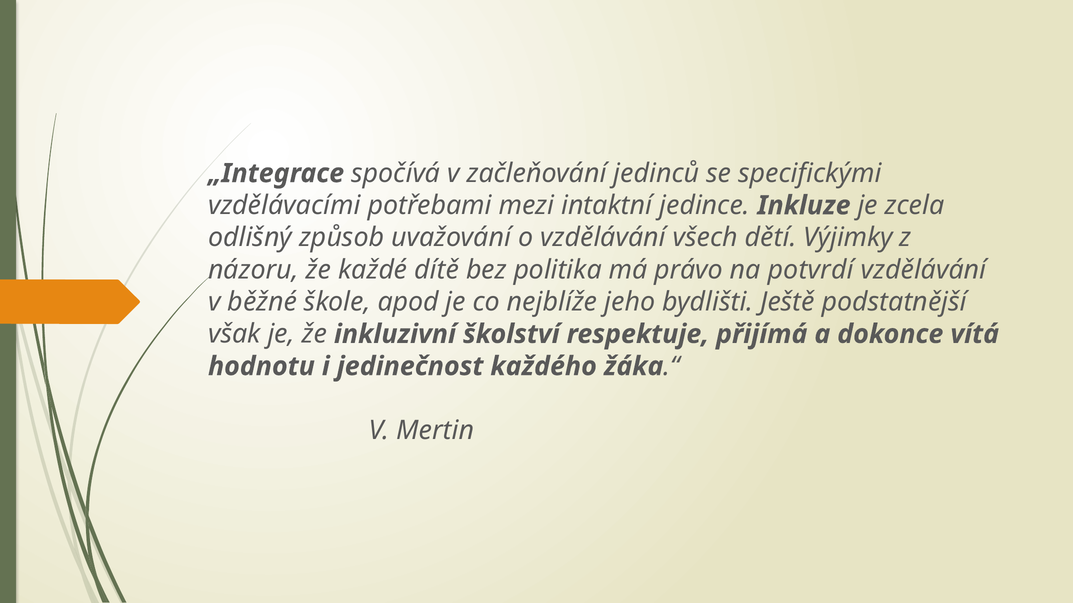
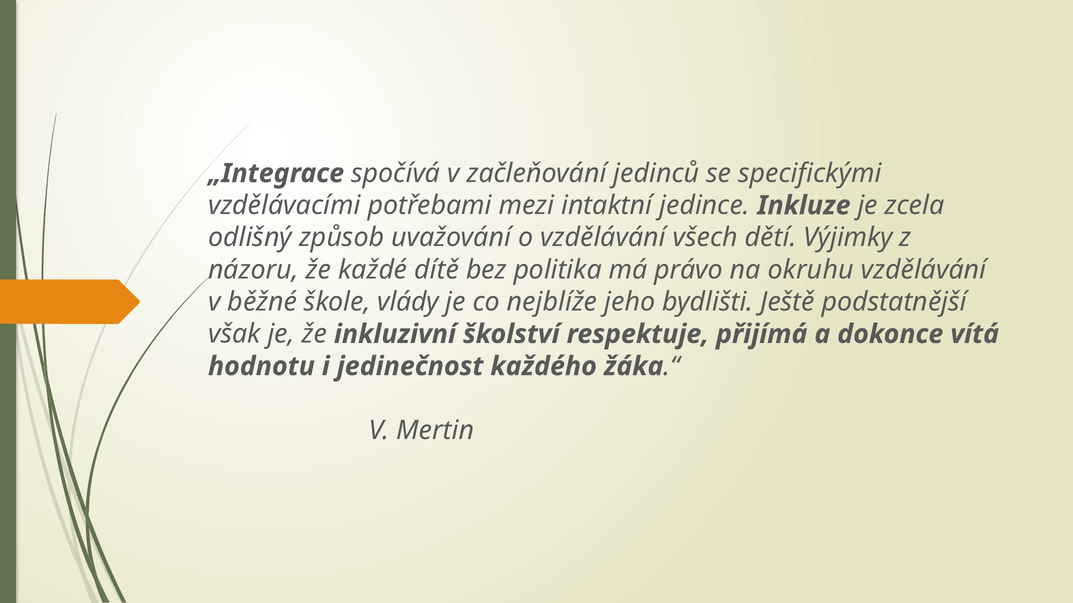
potvrdí: potvrdí -> okruhu (811, 270)
apod: apod -> vlády (408, 302)
